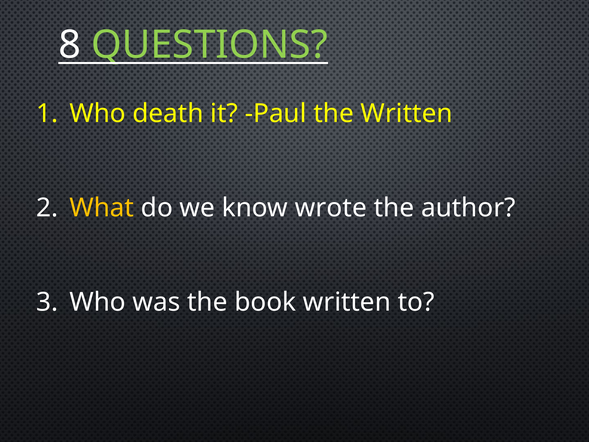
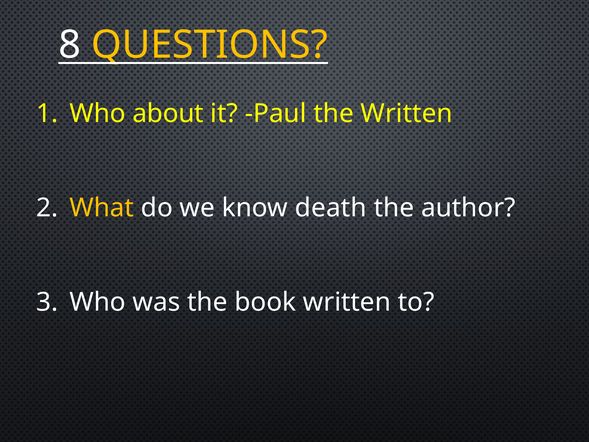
QUESTIONS colour: light green -> yellow (209, 45)
death: death -> about (168, 113)
wrote: wrote -> death (331, 208)
